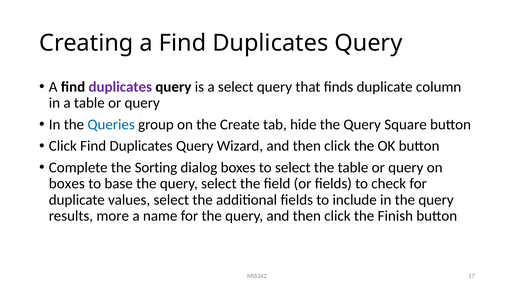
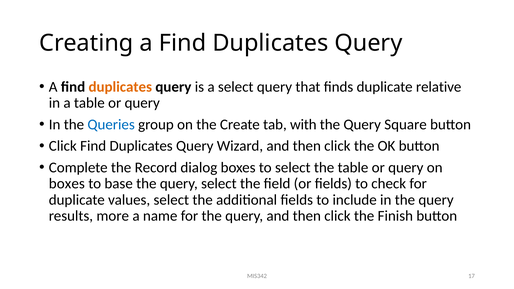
duplicates colour: purple -> orange (120, 87)
column: column -> relative (439, 87)
hide: hide -> with (303, 125)
Sorting: Sorting -> Record (156, 168)
